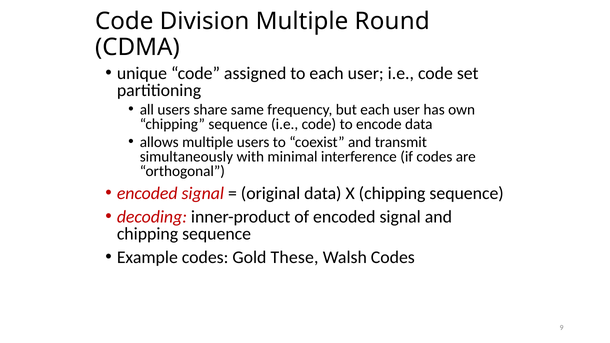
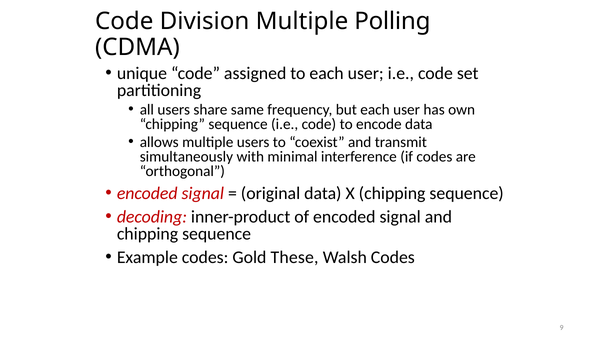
Round: Round -> Polling (392, 21)
